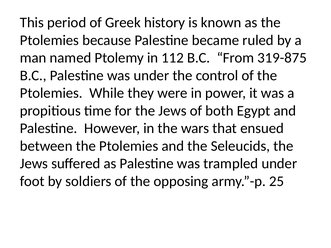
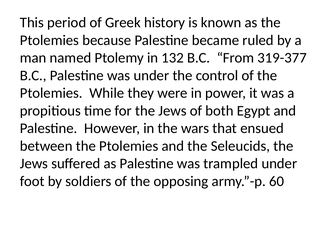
112: 112 -> 132 (173, 58)
319-875: 319-875 -> 319-377 (282, 58)
25: 25 -> 60 (277, 181)
